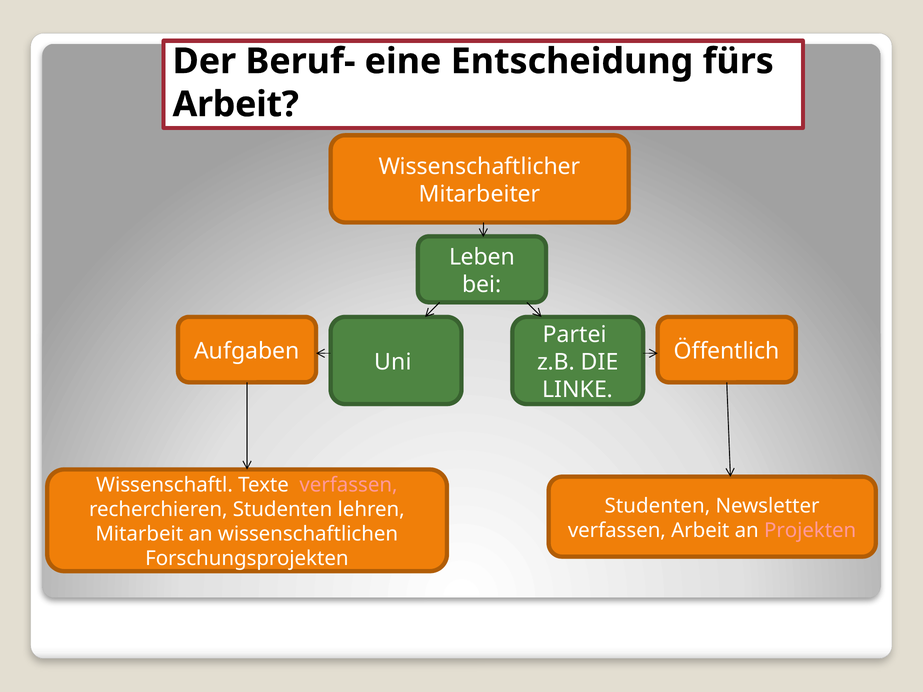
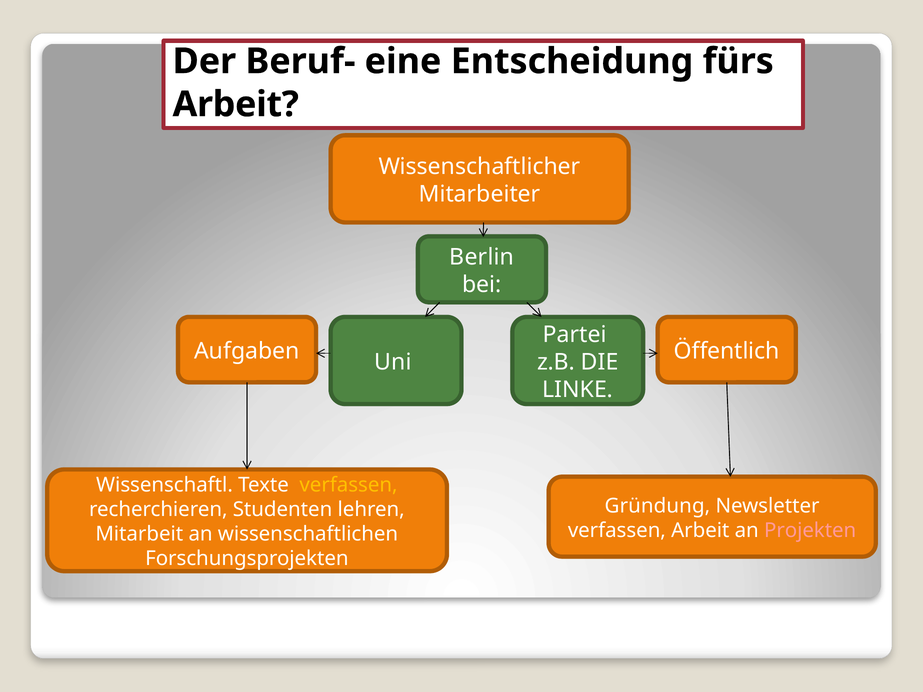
Leben: Leben -> Berlin (482, 257)
verfassen colour: pink -> yellow (349, 485)
Studenten: Studenten -> Gründung (657, 506)
